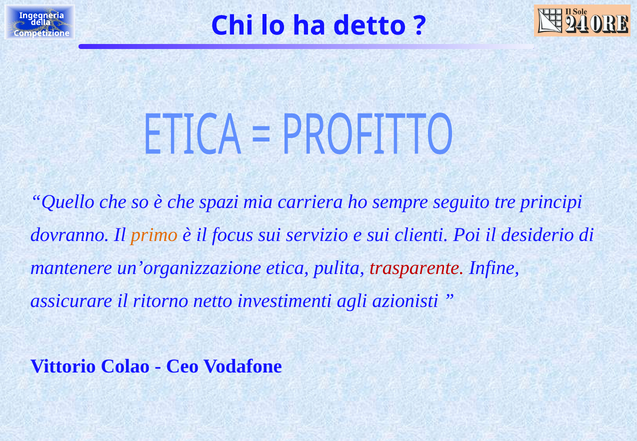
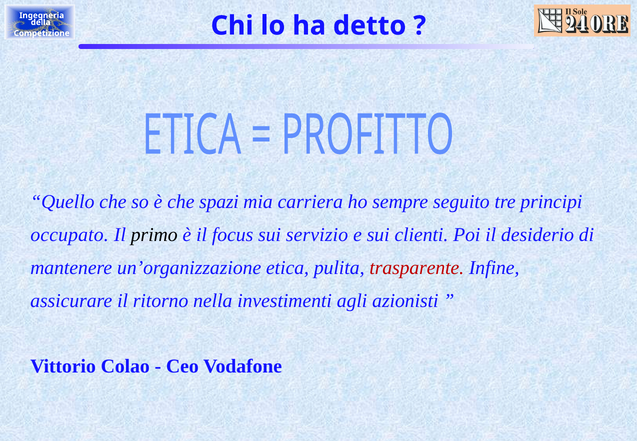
dovranno: dovranno -> occupato (70, 235)
primo colour: orange -> black (154, 235)
netto: netto -> nella (213, 301)
